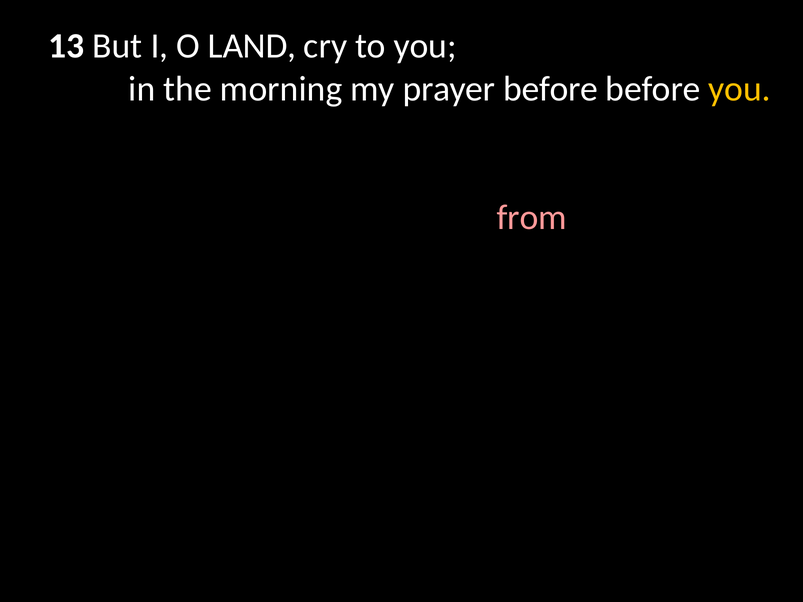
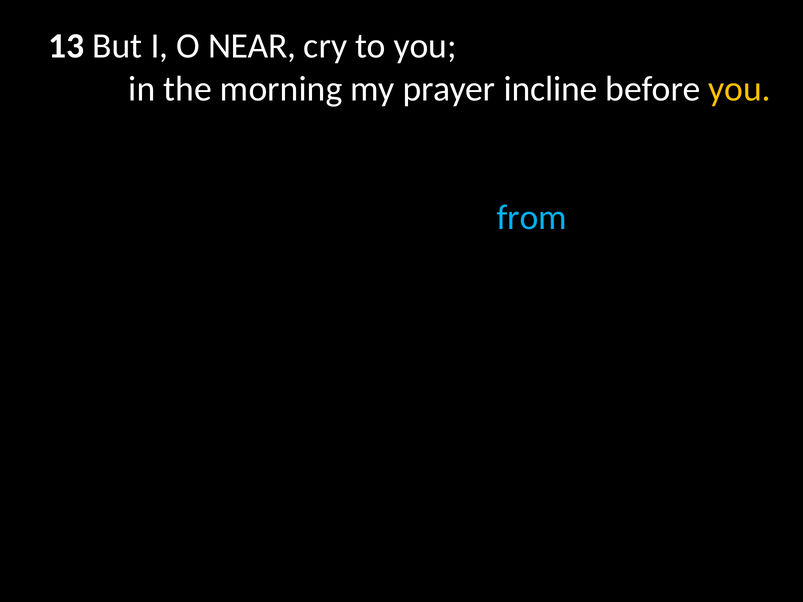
O LAND: LAND -> NEAR (252, 46)
prayer before: before -> incline (551, 89)
from colour: pink -> light blue (532, 218)
